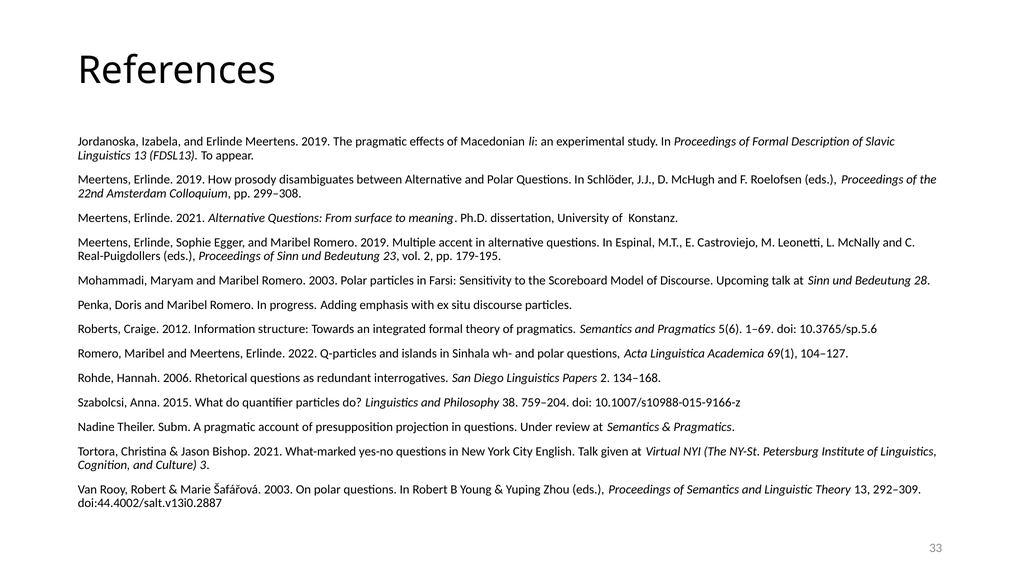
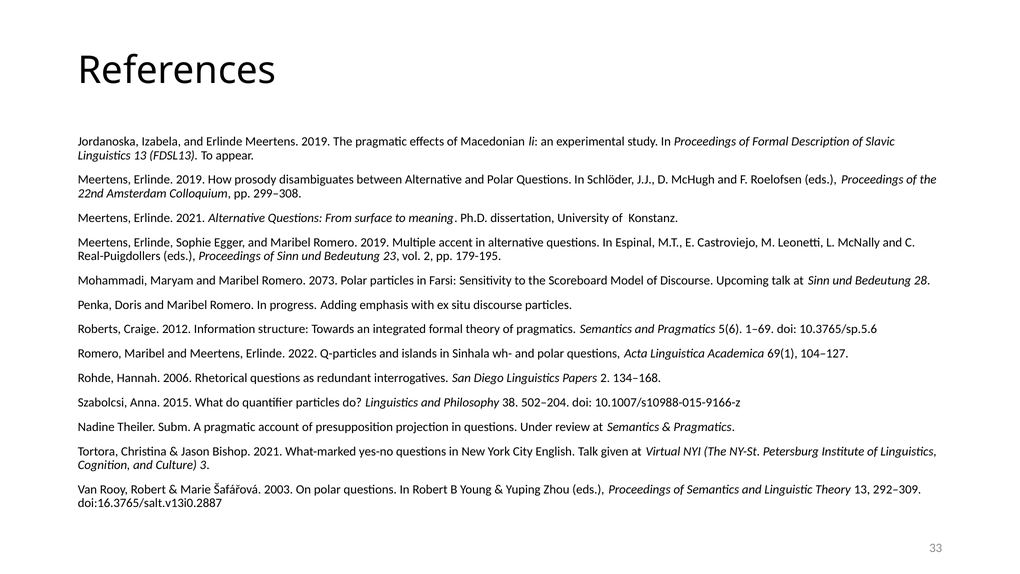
Romero 2003: 2003 -> 2073 (323, 280)
759–204: 759–204 -> 502–204 (545, 402)
doi:44.4002/salt.v13i0.2887: doi:44.4002/salt.v13i0.2887 -> doi:16.3765/salt.v13i0.2887 (150, 503)
